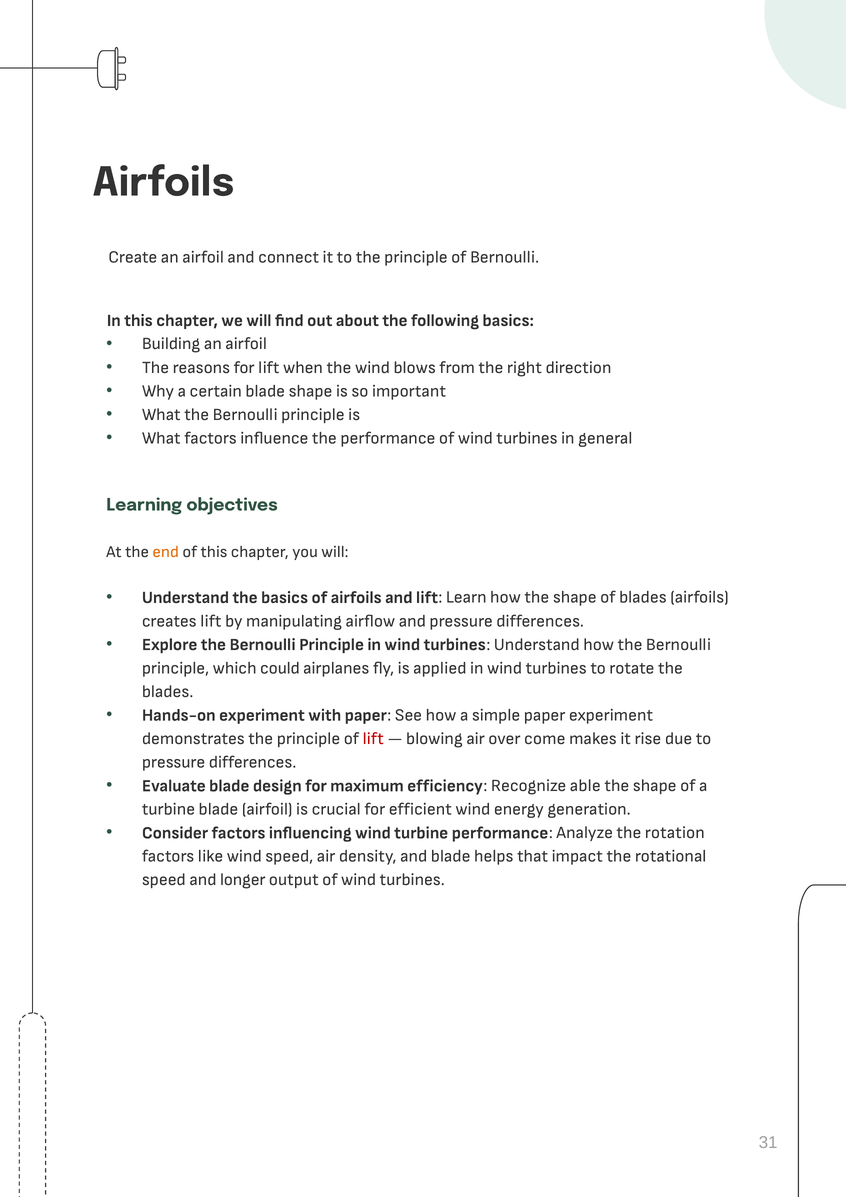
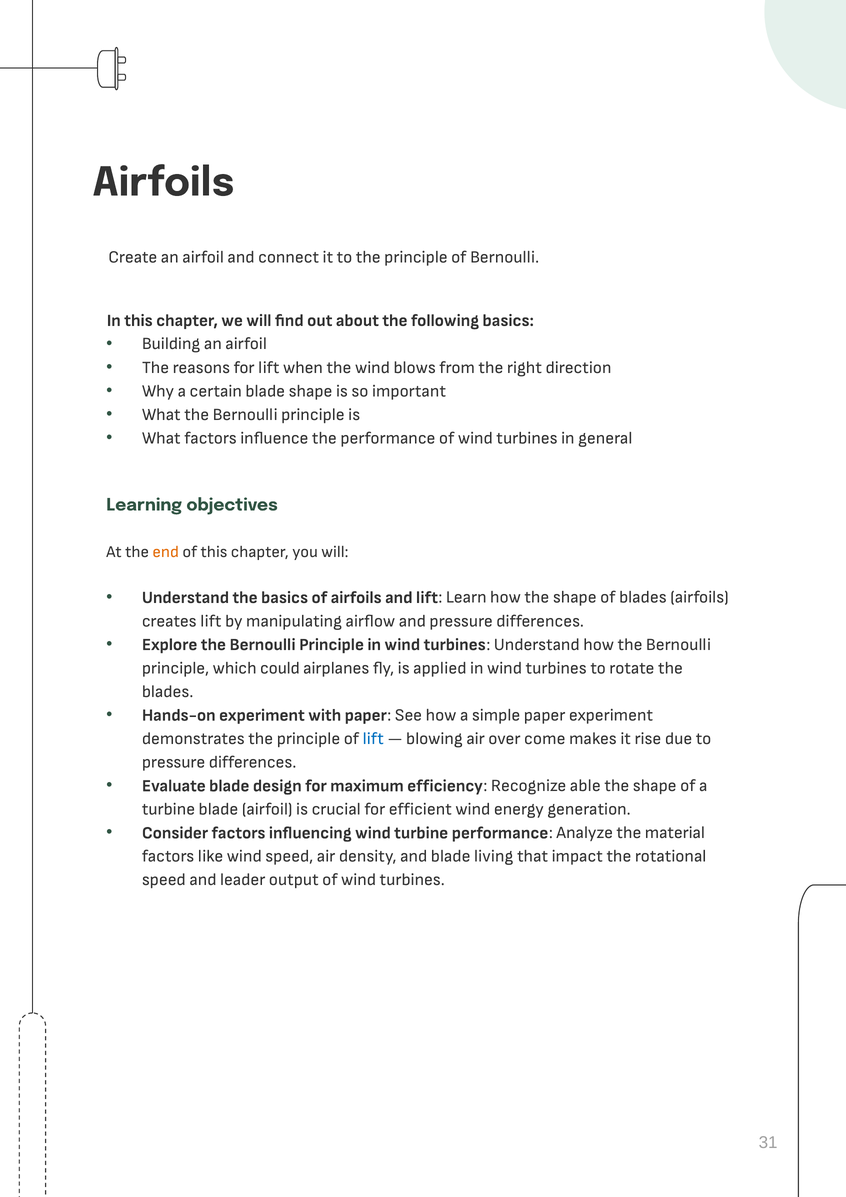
lift colour: red -> blue (373, 738)
rotation: rotation -> material (675, 832)
helps: helps -> living (494, 856)
longer: longer -> leader (243, 879)
